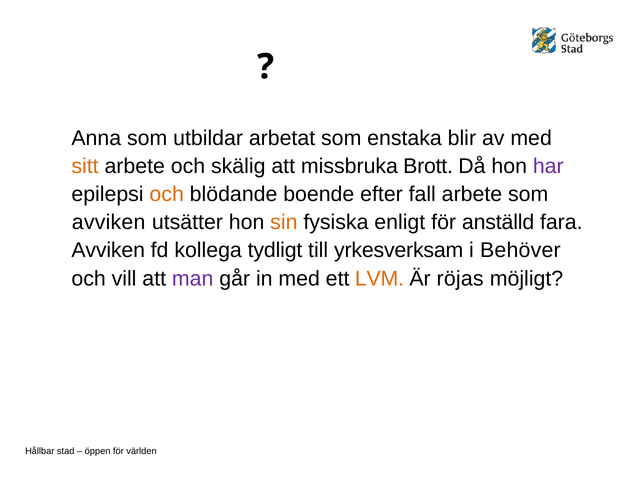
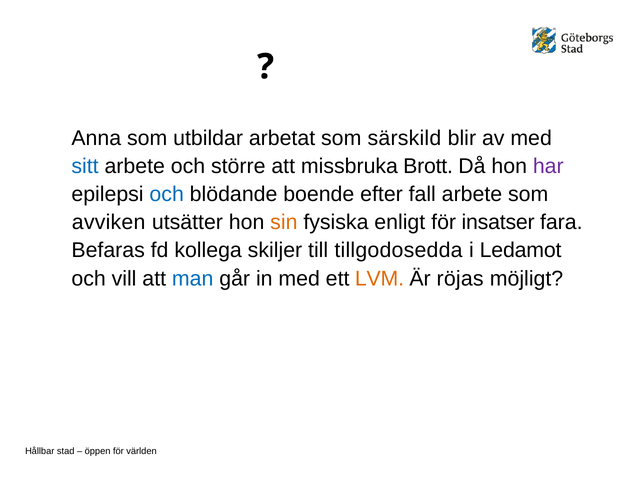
enstaka: enstaka -> särskild (404, 138)
sitt colour: orange -> blue (85, 166)
skälig: skälig -> större (238, 166)
och colour: orange -> blue (167, 194)
anställd: anställd -> insatser (498, 222)
Avviken: Avviken -> Befaras (108, 251)
tydligt: tydligt -> skiljer (275, 251)
yrkesverksam: yrkesverksam -> tillgodosedda (399, 251)
Behöver: Behöver -> Ledamot (521, 251)
man colour: purple -> blue (193, 279)
